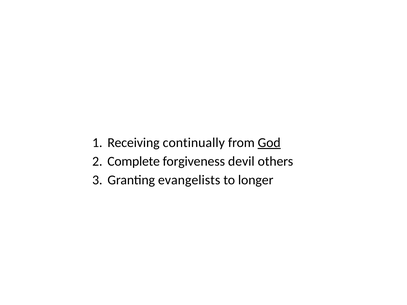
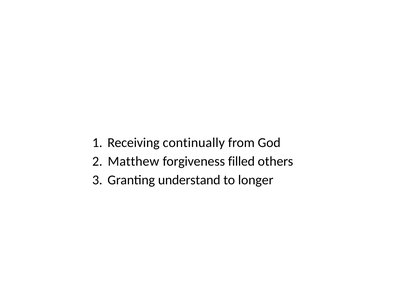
God underline: present -> none (269, 143)
Complete: Complete -> Matthew (133, 162)
devil: devil -> filled (241, 162)
evangelists: evangelists -> understand (189, 180)
